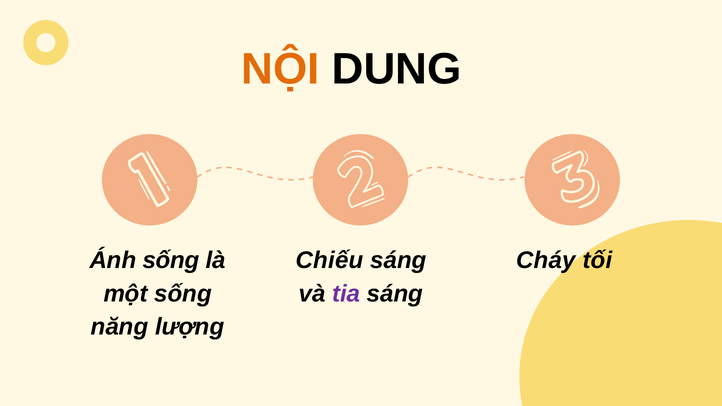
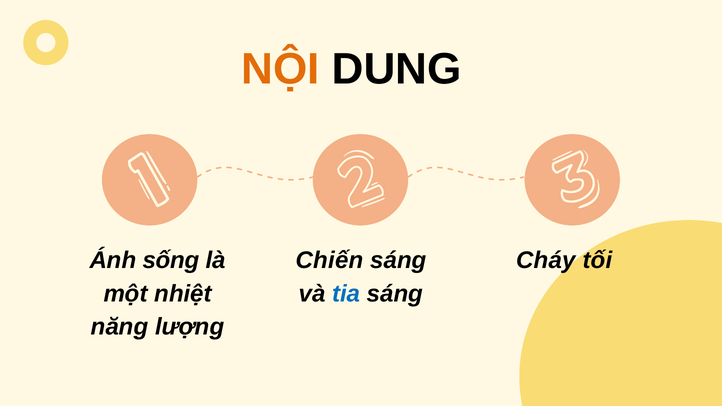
Chiếu: Chiếu -> Chiến (329, 261)
một sống: sống -> nhiệt (183, 294)
tia colour: purple -> blue (346, 294)
